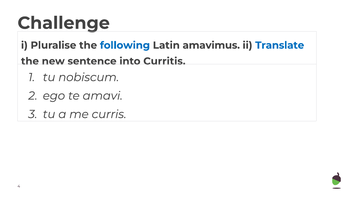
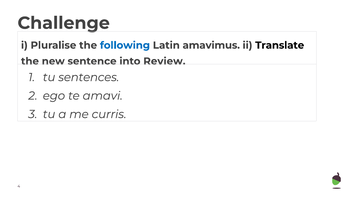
Translate colour: blue -> black (280, 45)
Curritis: Curritis -> Review (164, 61)
nobiscum: nobiscum -> sentences (89, 77)
